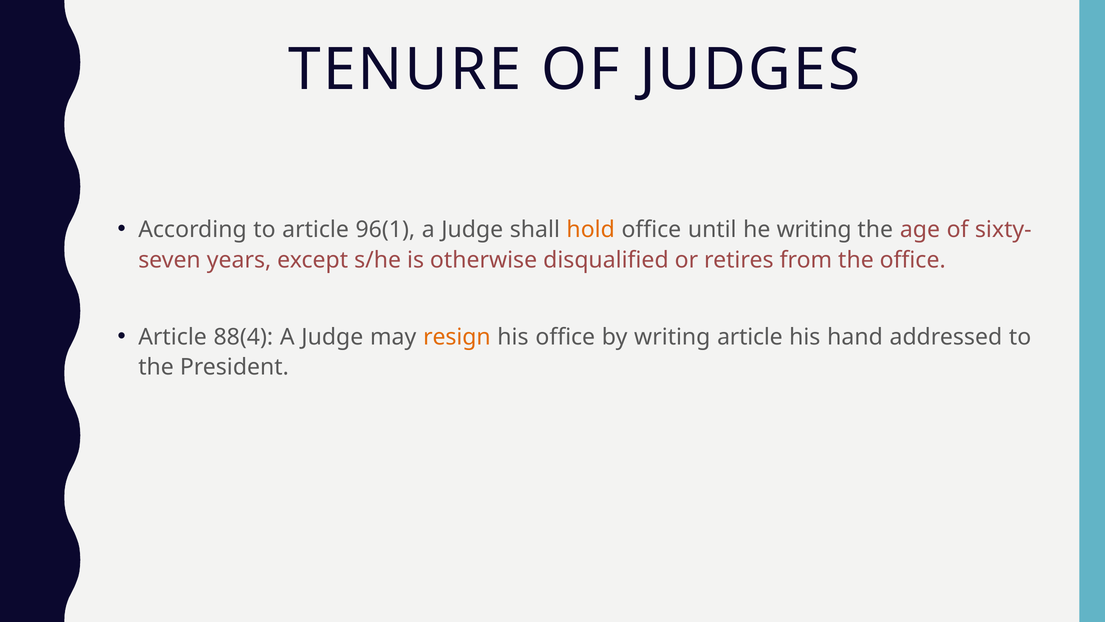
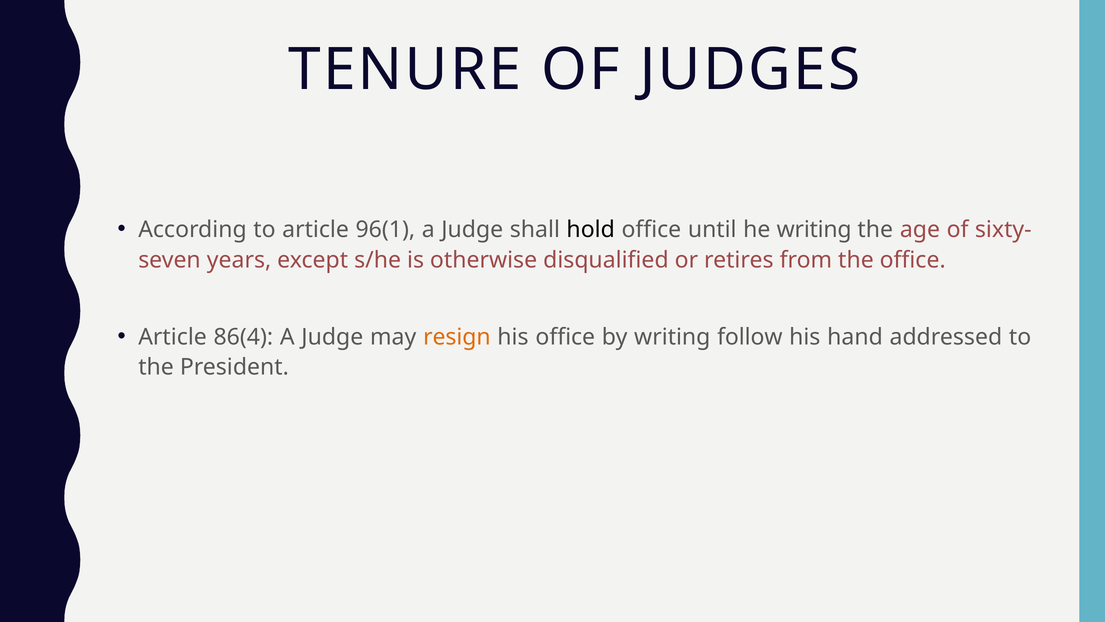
hold colour: orange -> black (591, 229)
88(4: 88(4 -> 86(4 (243, 337)
writing article: article -> follow (750, 337)
